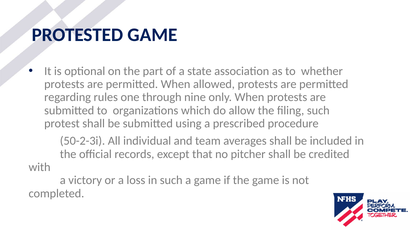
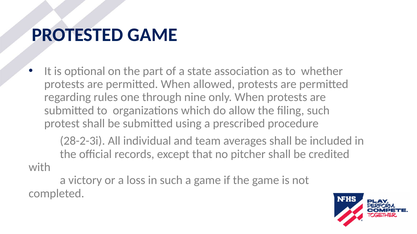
50-2-3i: 50-2-3i -> 28-2-3i (82, 141)
